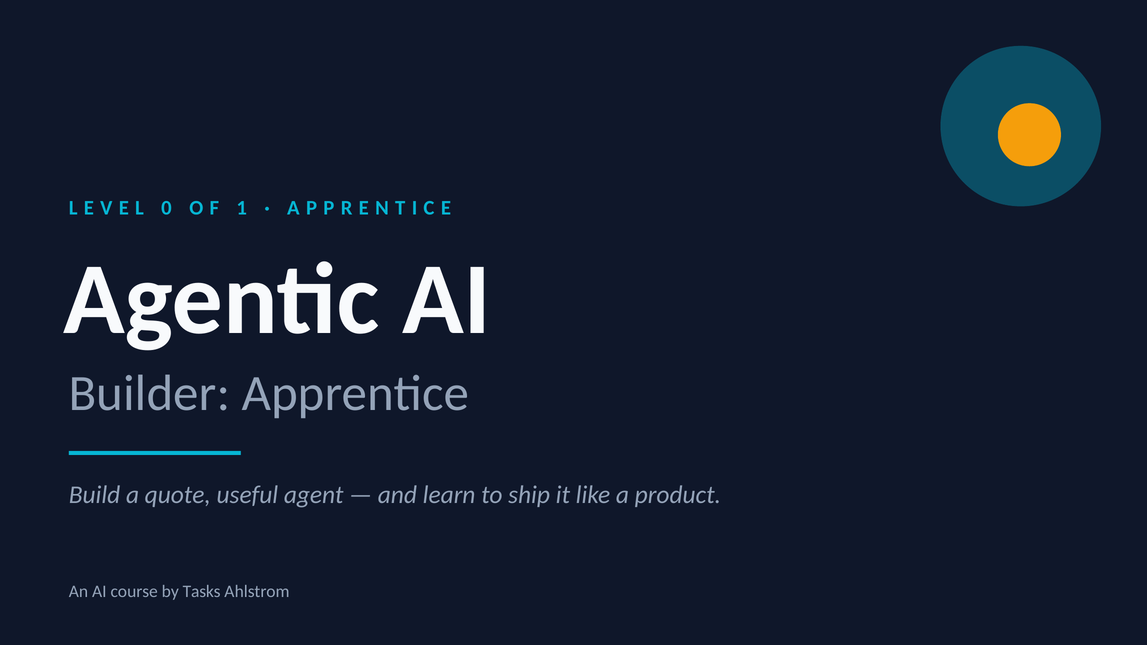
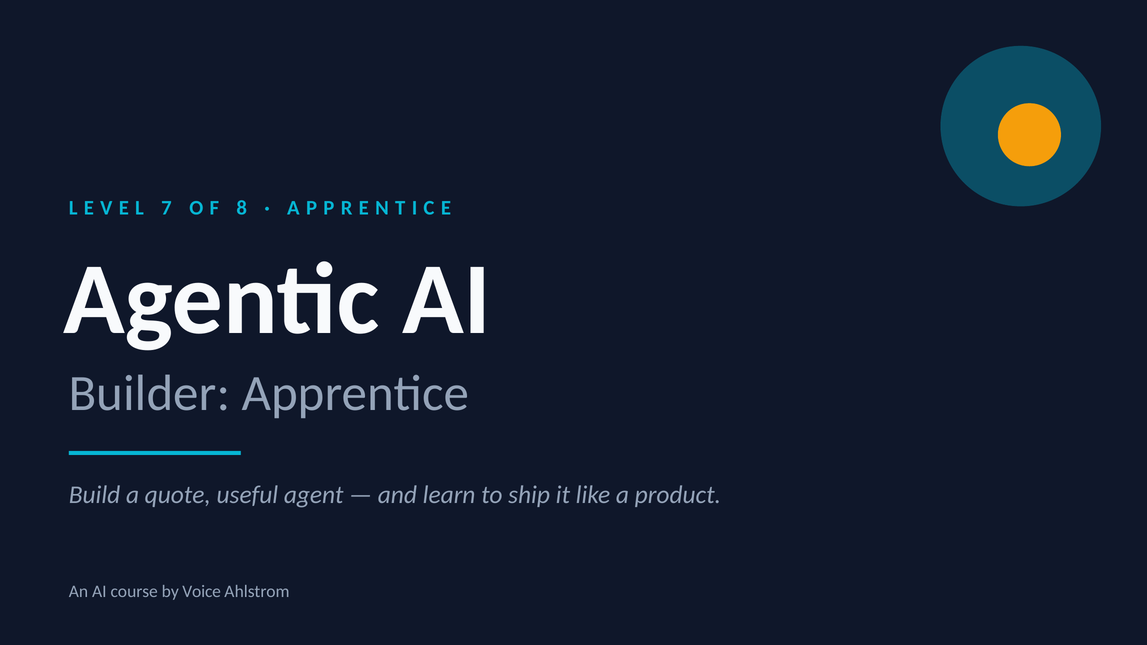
0: 0 -> 7 (166, 208)
1: 1 -> 8 (242, 208)
Tasks: Tasks -> Voice (202, 592)
